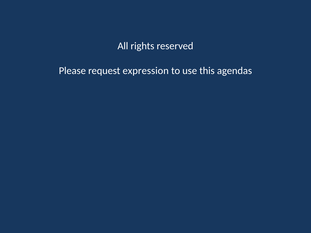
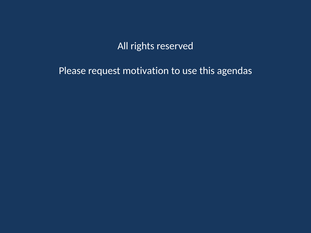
expression: expression -> motivation (146, 71)
